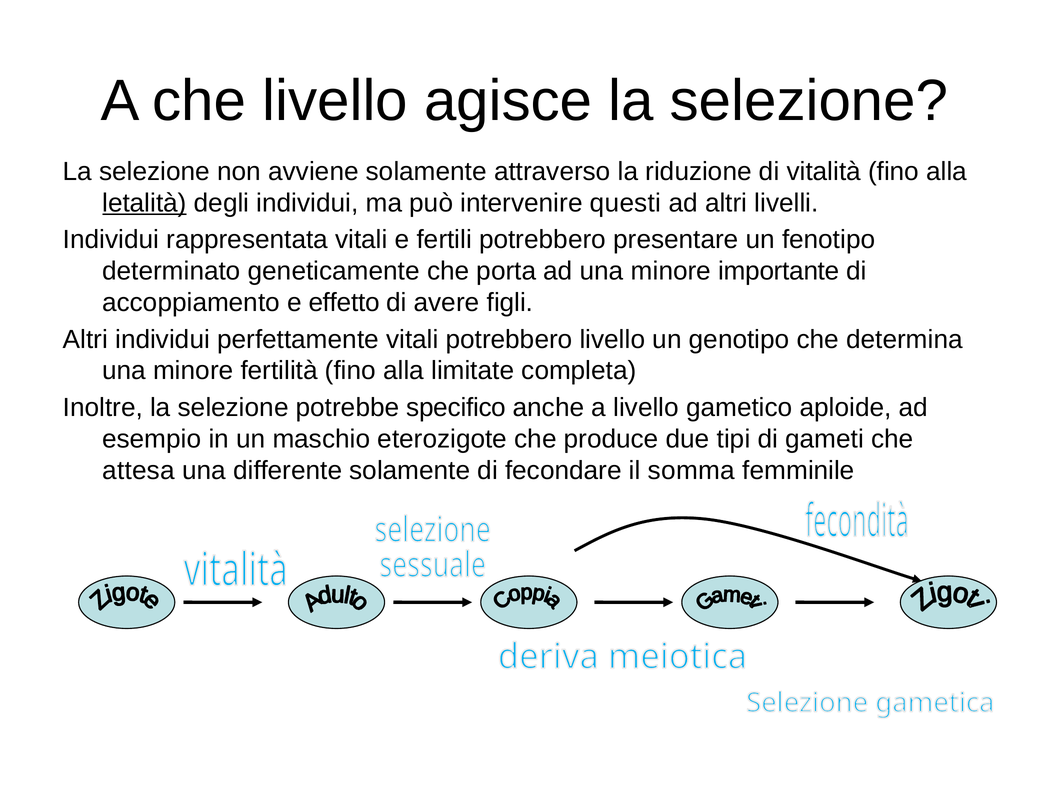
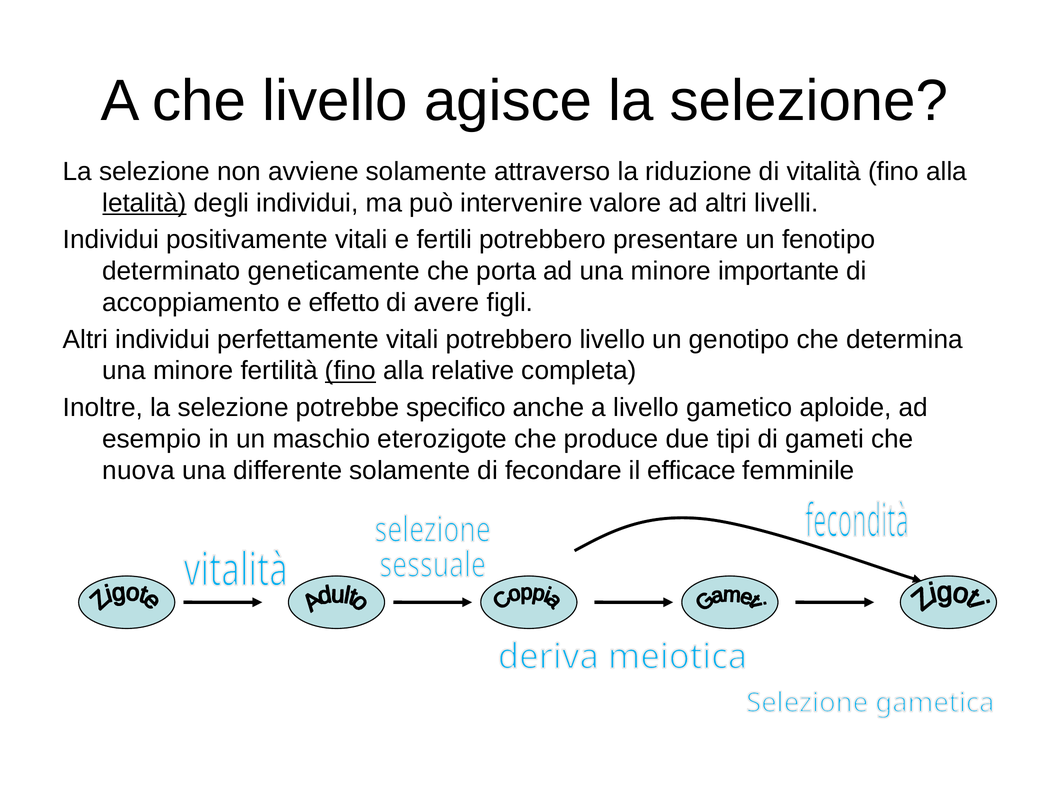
questi: questi -> valore (626, 203)
rappresentata: rappresentata -> positivamente (247, 240)
fino underline: none -> present (350, 371)
limitate: limitate -> relative (473, 371)
attesa: attesa -> nuova (139, 470)
somma: somma -> efficace (692, 470)
